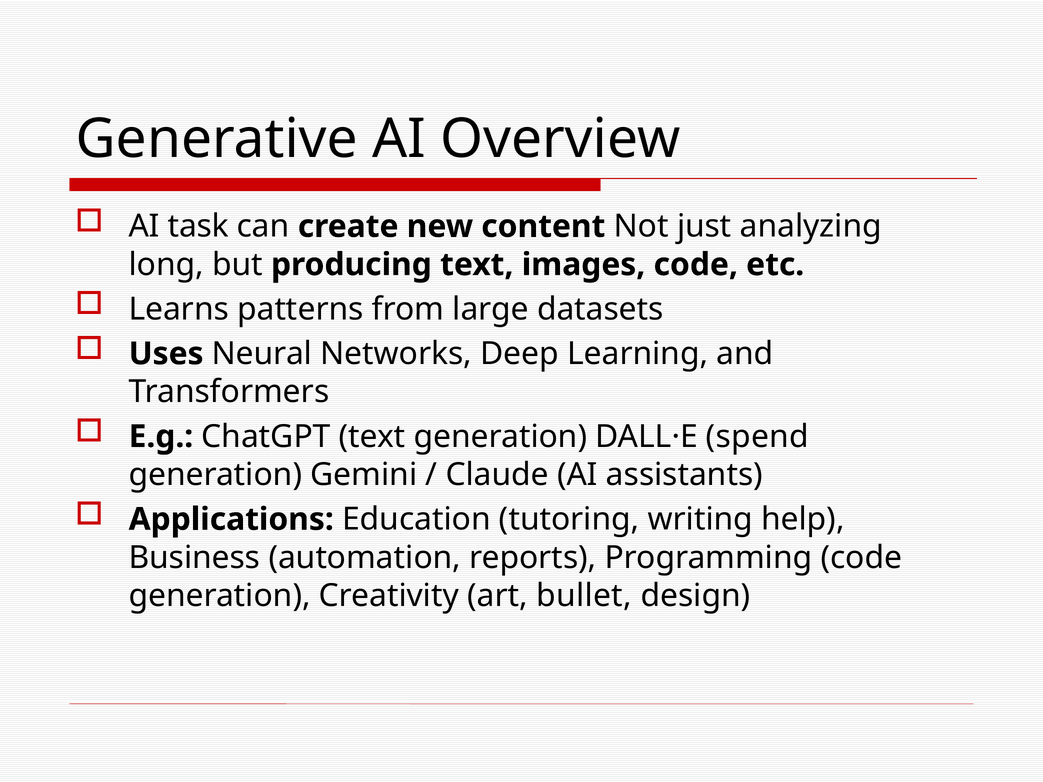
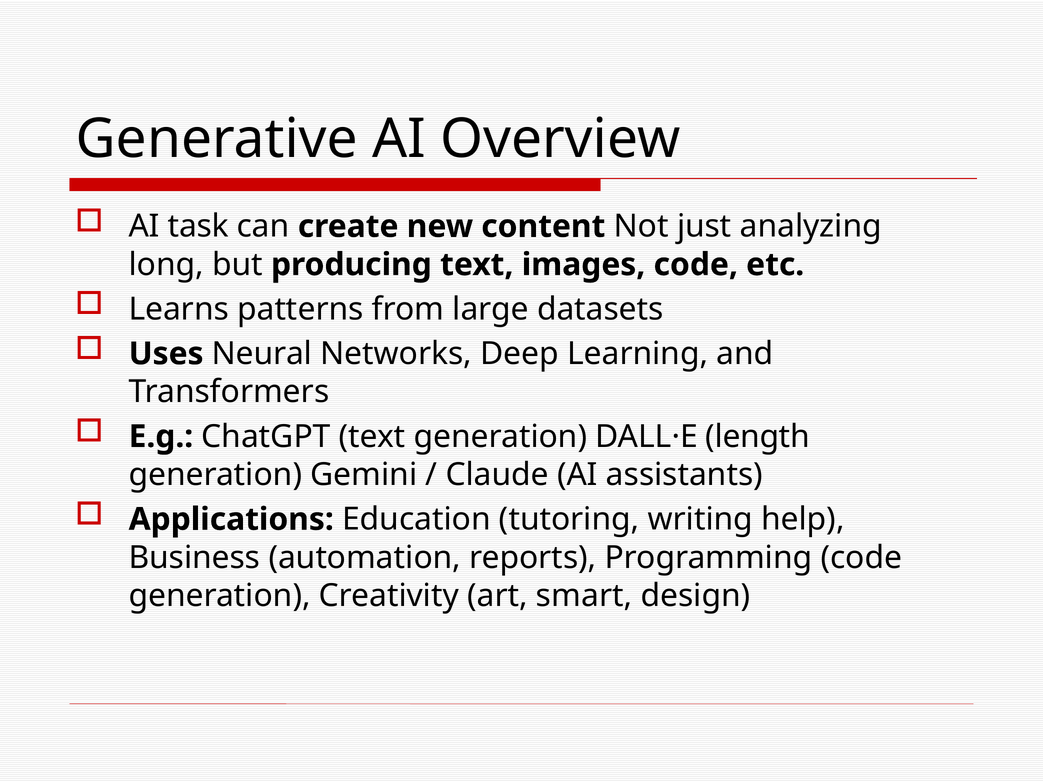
spend: spend -> length (758, 437)
bullet: bullet -> smart (584, 596)
